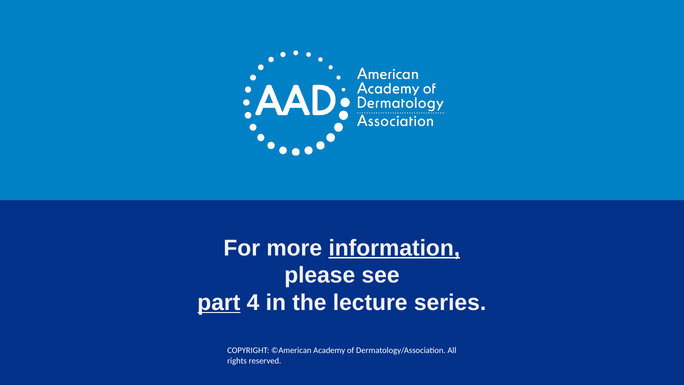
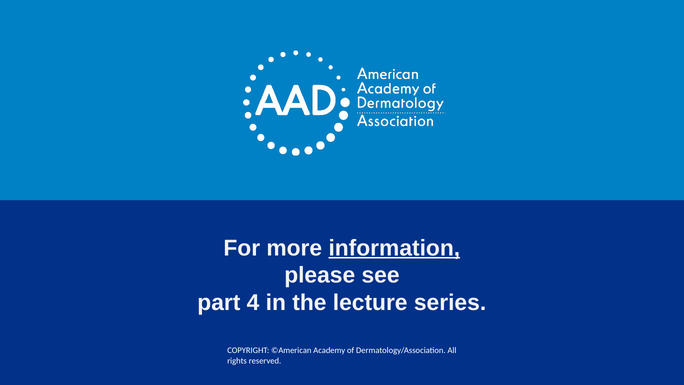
part underline: present -> none (219, 303)
